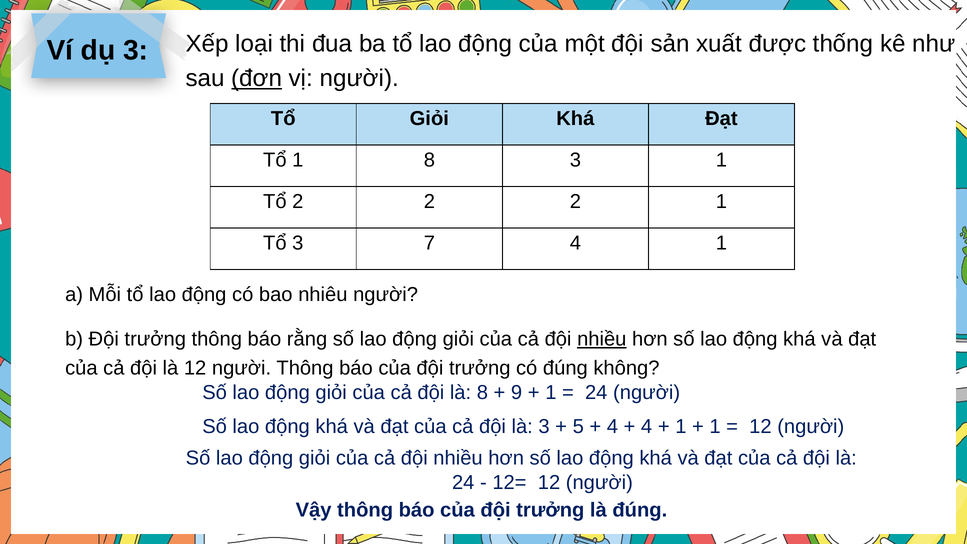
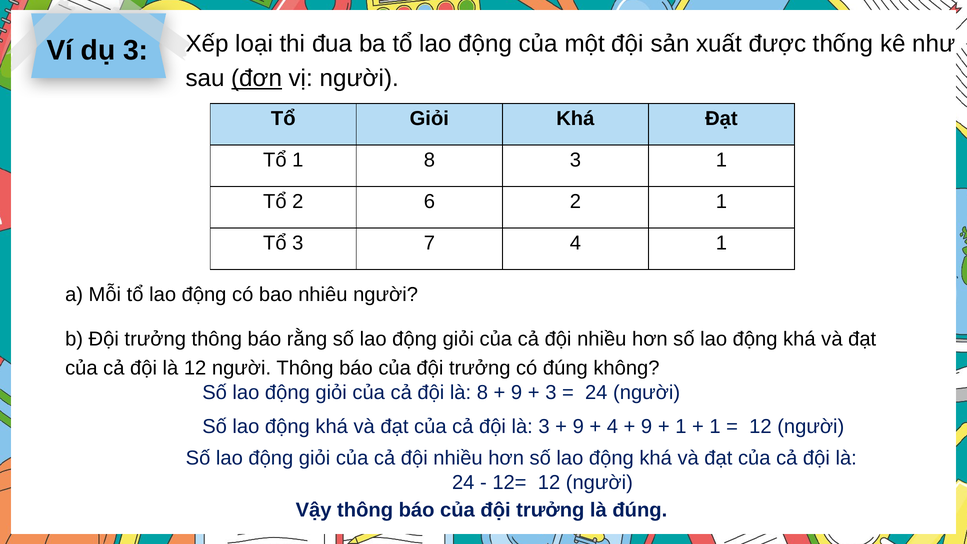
Tổ 2 2: 2 -> 6 (429, 202)
nhiều underline: present -> none (602, 339)
1: 1 -> 3 (551, 392)
5: 5 -> 9 (578, 427)
4: 4 -> 9 (647, 427)
